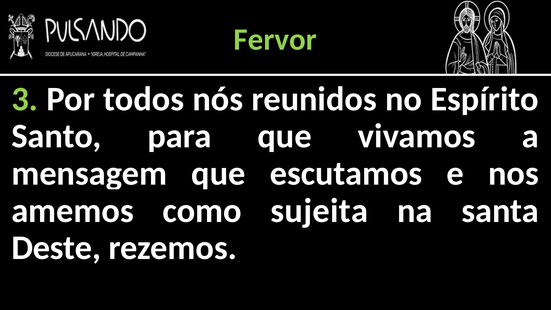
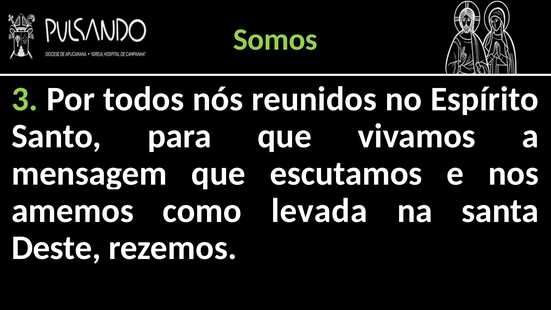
Fervor: Fervor -> Somos (275, 39)
sujeita: sujeita -> levada (319, 211)
